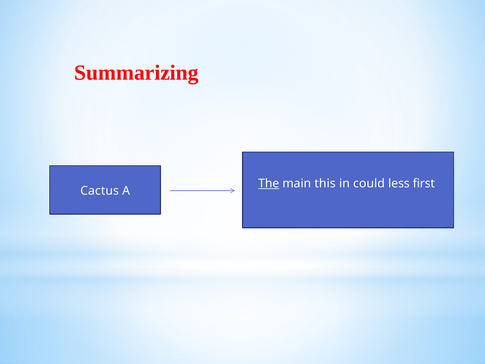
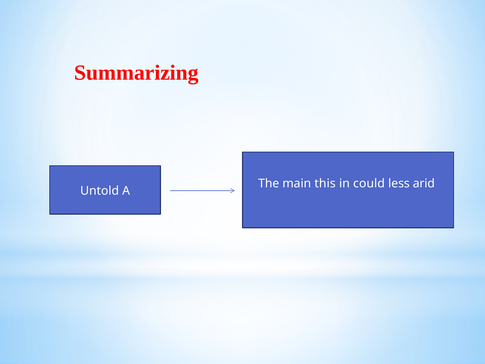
The underline: present -> none (269, 183)
first: first -> arid (424, 183)
Cactus: Cactus -> Untold (100, 191)
